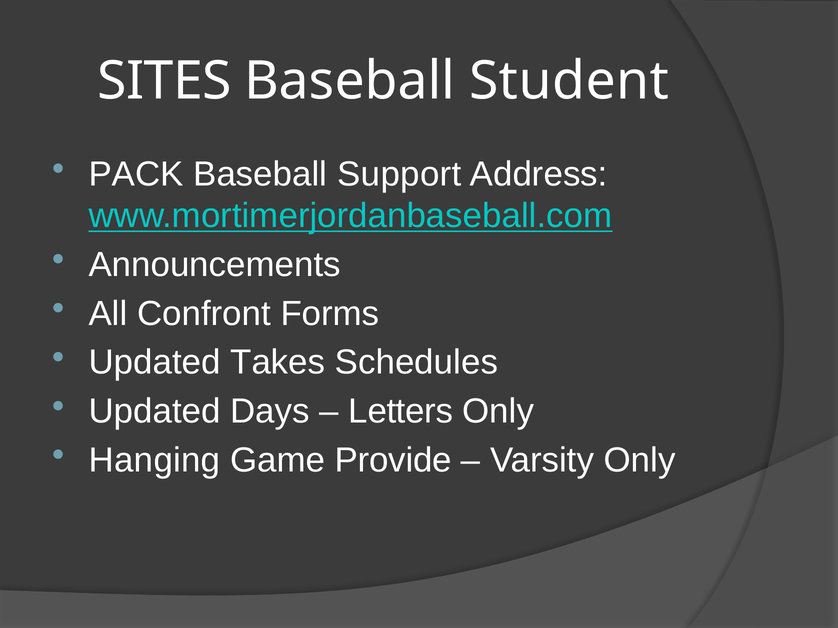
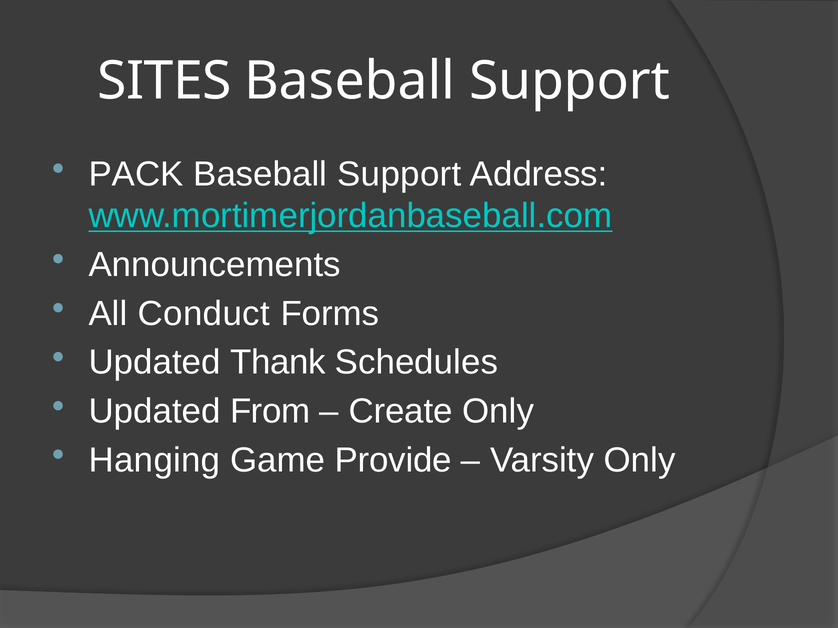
Student: Student -> Support (570, 81)
Confront: Confront -> Conduct (204, 314)
Takes: Takes -> Thank (278, 363)
Days: Days -> From (270, 412)
Letters: Letters -> Create (401, 412)
